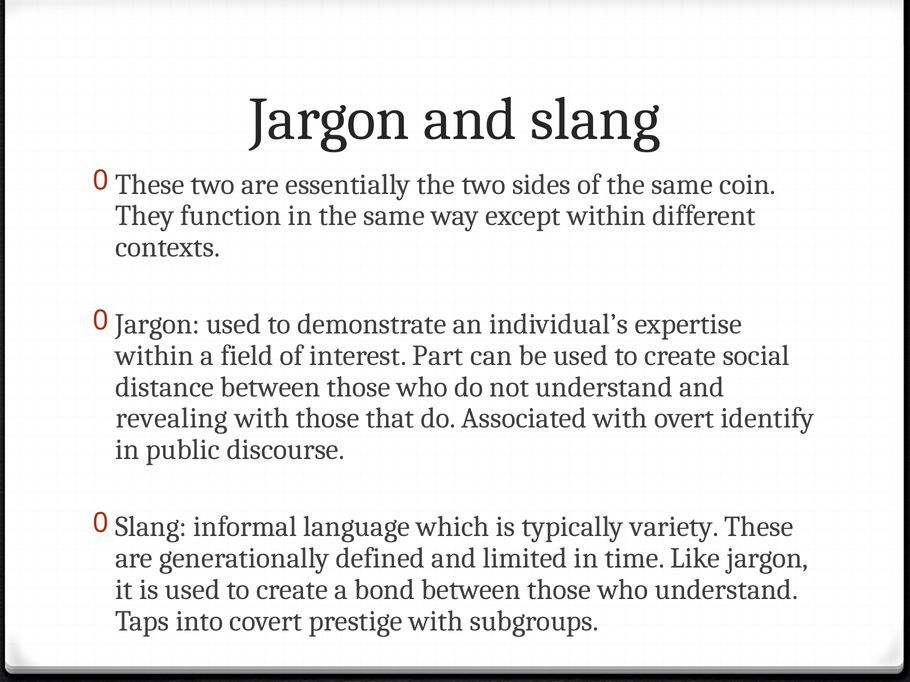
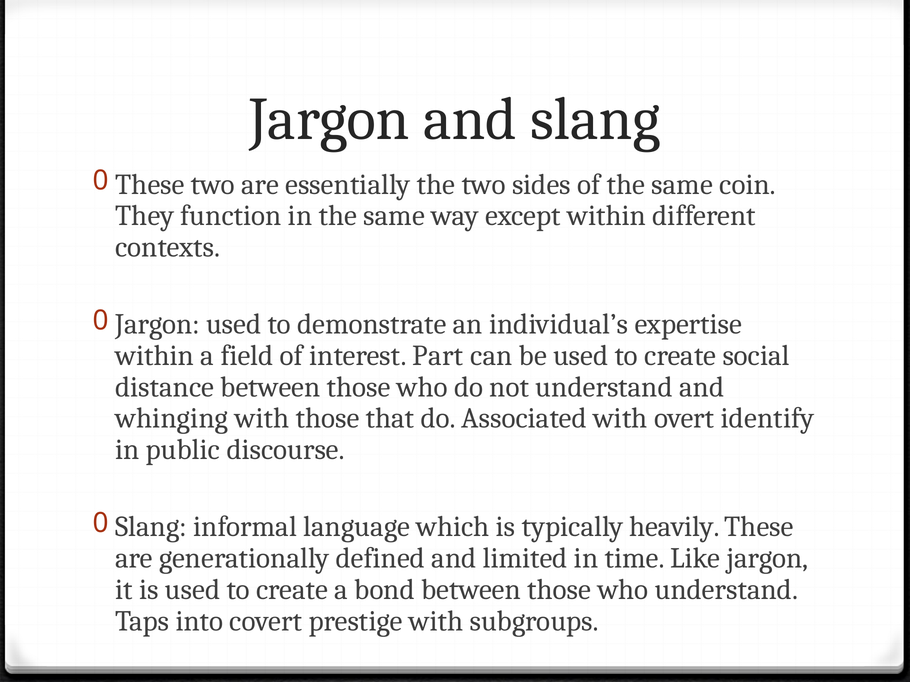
revealing: revealing -> whinging (172, 419)
variety: variety -> heavily (674, 527)
